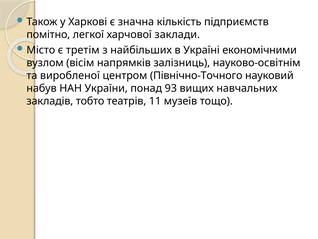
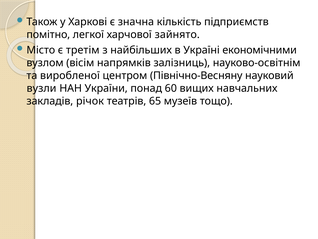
заклади: заклади -> зайнято (177, 35)
Північно-Точного: Північно-Точного -> Північно-Весняну (196, 75)
набув: набув -> вузли (41, 88)
93: 93 -> 60 (171, 88)
тобто: тобто -> річок (90, 101)
11: 11 -> 65 (155, 101)
